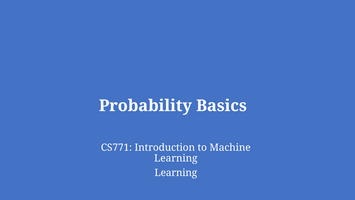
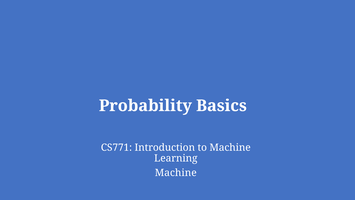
Learning: Learning -> Machine (176, 173)
